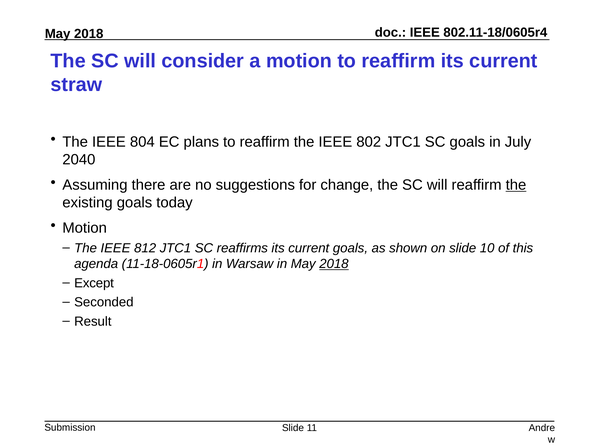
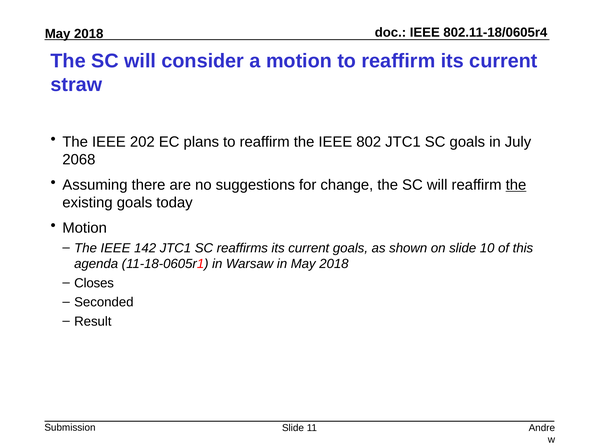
804: 804 -> 202 (142, 142)
2040: 2040 -> 2068 (79, 159)
812: 812 -> 142 (145, 248)
2018 underline: present -> none (334, 264)
Except: Except -> Closes (94, 283)
